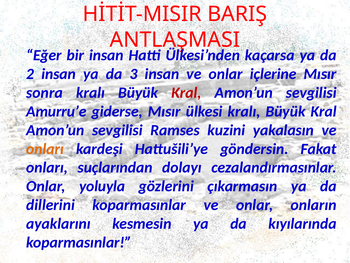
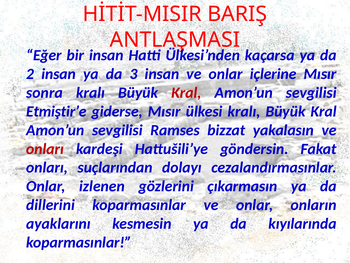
Amurru’e: Amurru’e -> Etmiştir’e (56, 111)
kuzini: kuzini -> bizzat (226, 130)
onları colour: orange -> red (45, 149)
yoluyla: yoluyla -> izlenen (102, 186)
